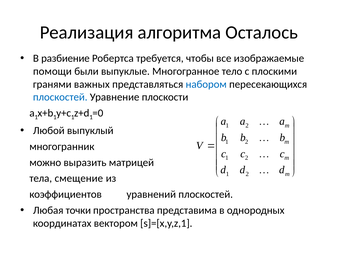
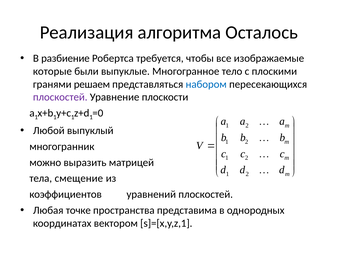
помощи: помощи -> которые (52, 71)
важных: важных -> решаем (92, 84)
плоскостей colour: blue -> purple (60, 97)
точки: точки -> точке (78, 211)
